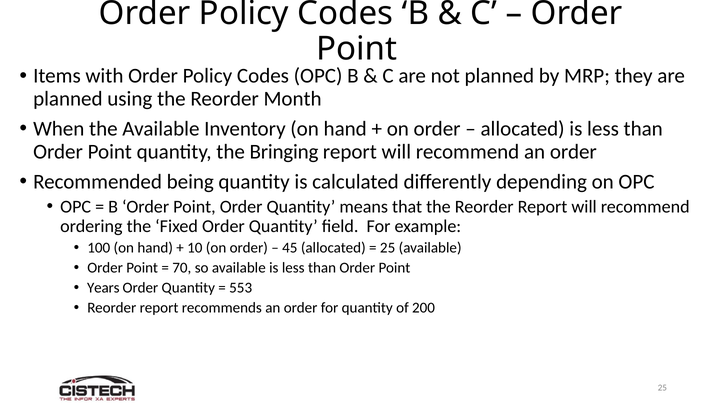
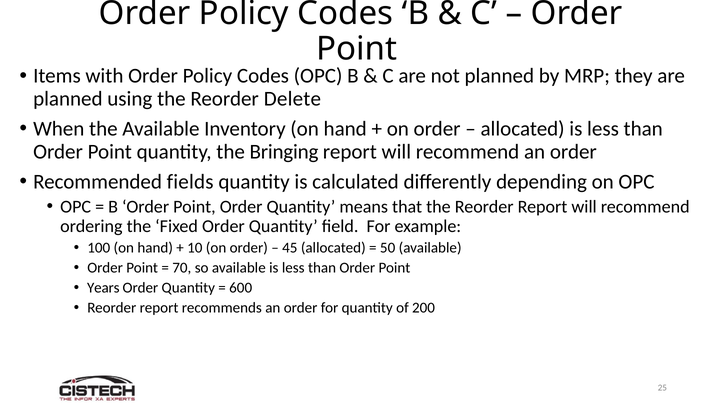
Month: Month -> Delete (292, 99)
being: being -> fields (190, 182)
25: 25 -> 50 (388, 248)
553: 553 -> 600 (241, 288)
